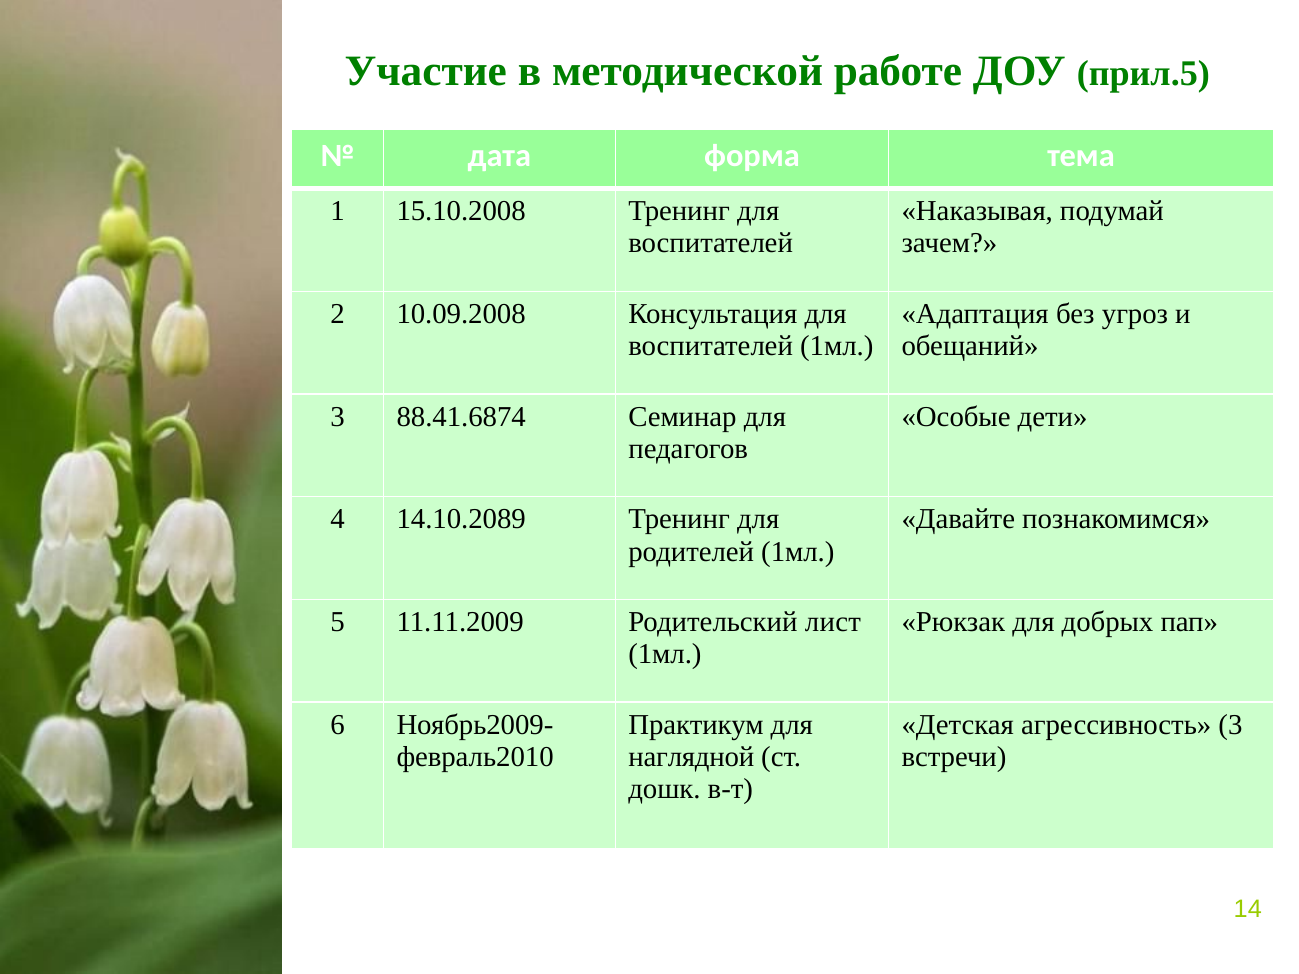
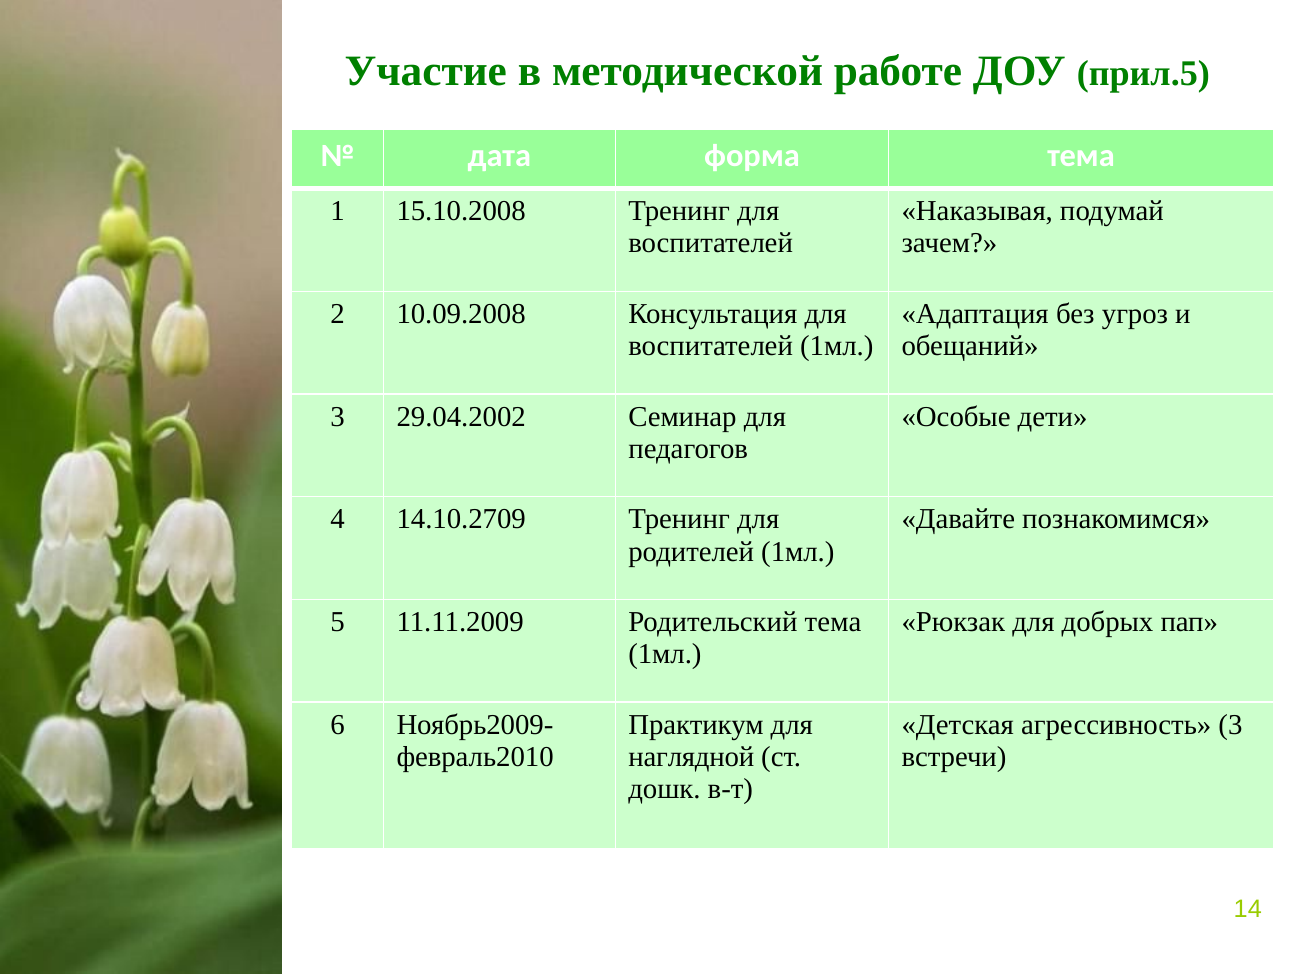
88.41.6874: 88.41.6874 -> 29.04.2002 (461, 417)
14.10.2089: 14.10.2089 -> 14.10.2709 (461, 520)
Родительский лист: лист -> тема (833, 622)
